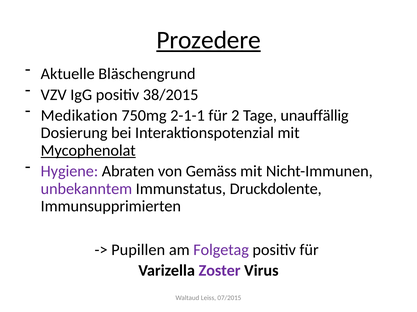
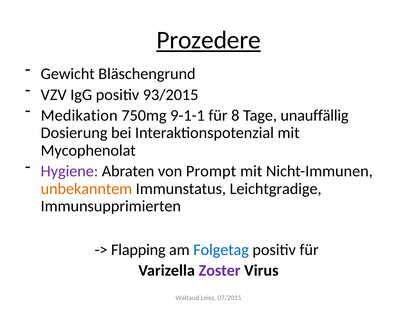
Aktuelle: Aktuelle -> Gewicht (68, 74)
38/2015: 38/2015 -> 93/2015 (171, 95)
2-1-1: 2-1-1 -> 9-1-1 (188, 116)
2: 2 -> 8 (235, 116)
Mycophenolat underline: present -> none (88, 151)
Gemäss: Gemäss -> Prompt (211, 172)
unbekanntem colour: purple -> orange (86, 189)
Druckdolente: Druckdolente -> Leichtgradige (276, 189)
Pupillen: Pupillen -> Flapping (138, 250)
Folgetag colour: purple -> blue (221, 250)
